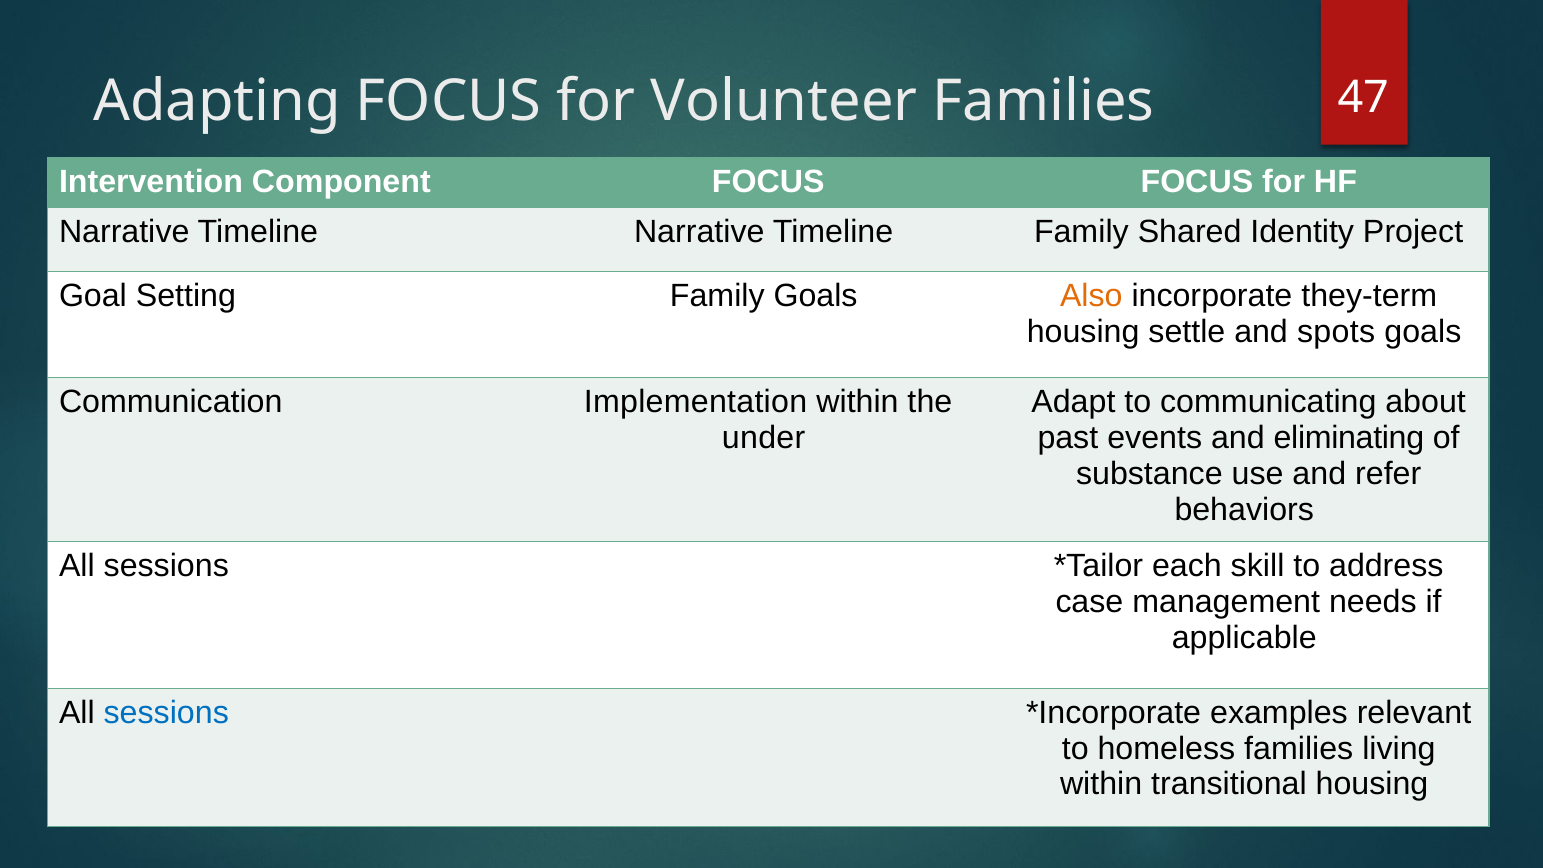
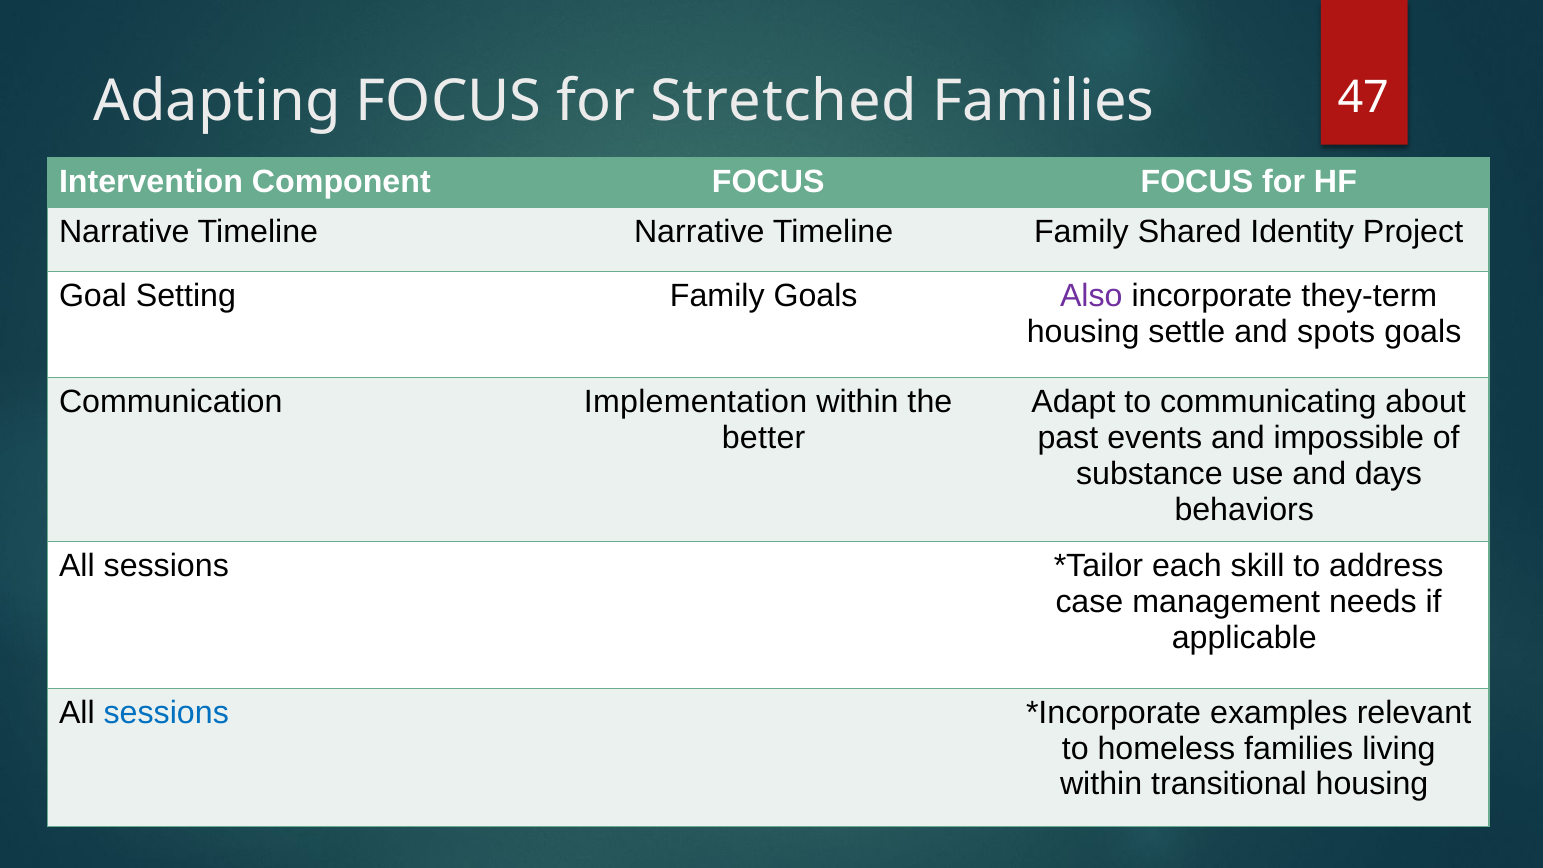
Volunteer: Volunteer -> Stretched (784, 102)
Also colour: orange -> purple (1091, 296)
under: under -> better (764, 438)
eliminating: eliminating -> impossible (1349, 438)
refer: refer -> days (1388, 474)
